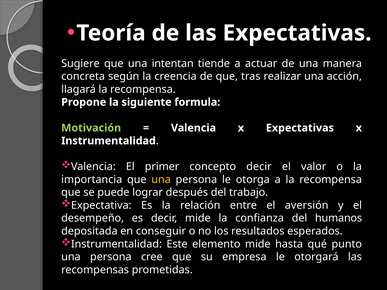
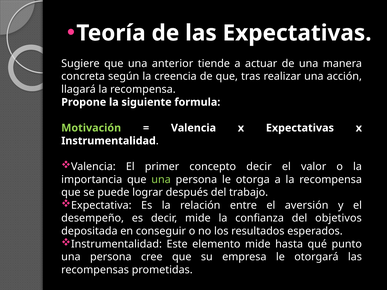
intentan: intentan -> anterior (173, 64)
una colour: yellow -> light green (161, 180)
humanos: humanos -> objetivos (338, 218)
